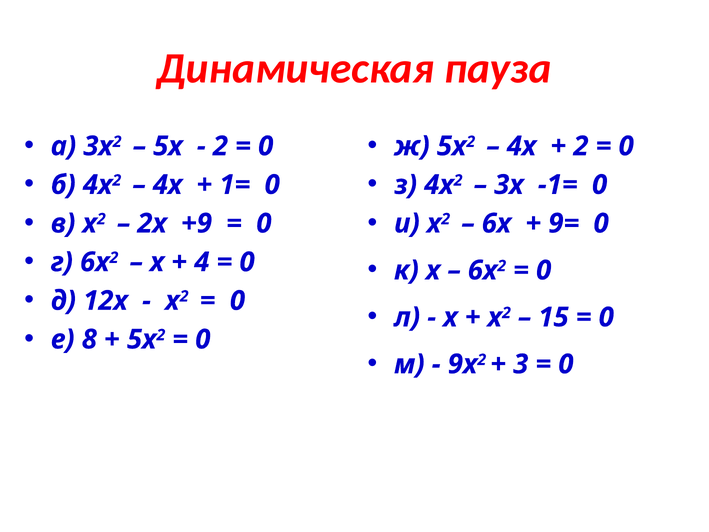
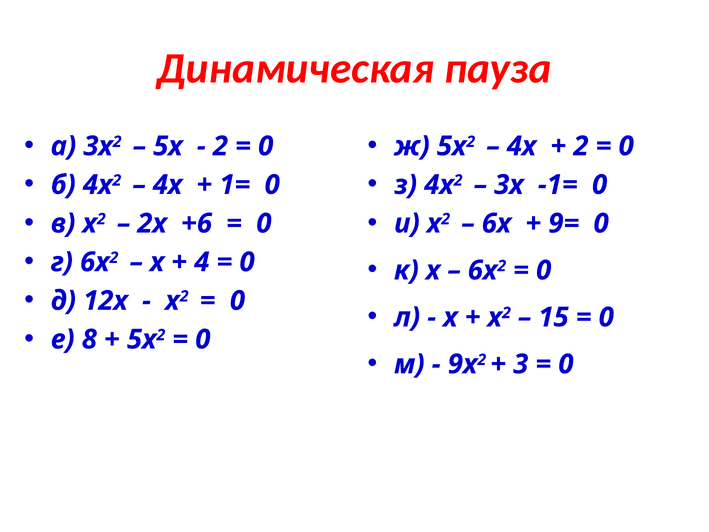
+9: +9 -> +6 (197, 223)
